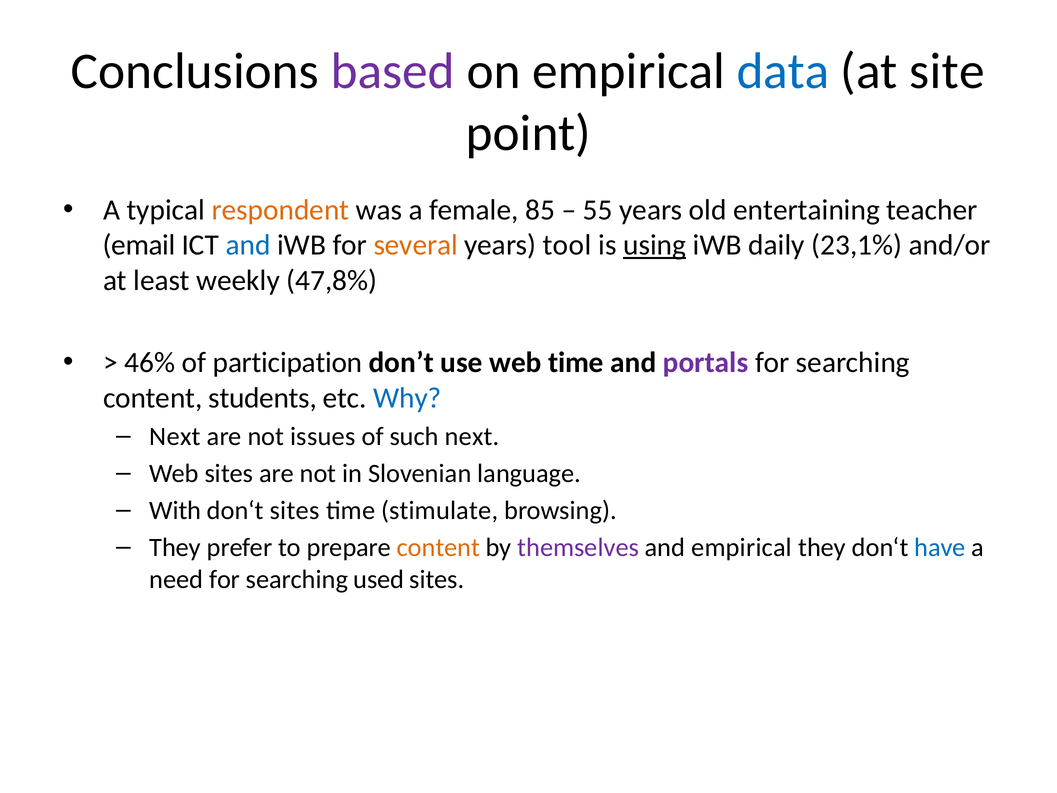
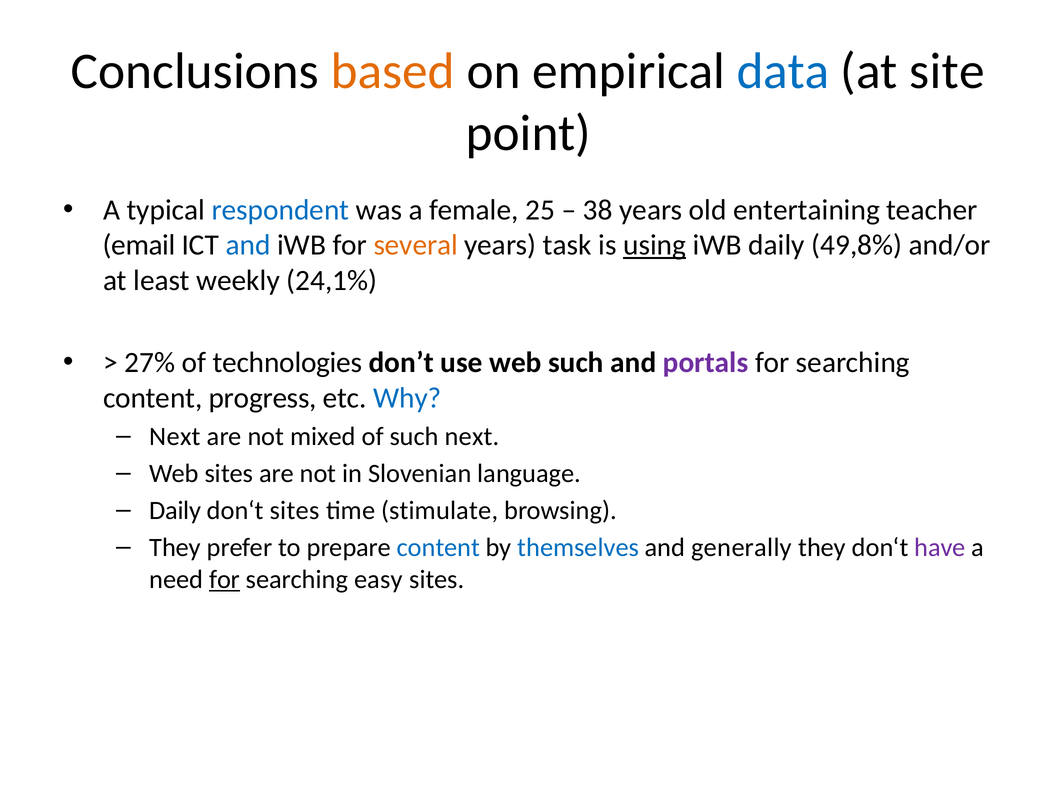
based colour: purple -> orange (393, 71)
respondent colour: orange -> blue (280, 210)
85: 85 -> 25 (540, 210)
55: 55 -> 38 (598, 210)
tool: tool -> task (567, 245)
23,1%: 23,1% -> 49,8% (857, 245)
47,8%: 47,8% -> 24,1% (332, 280)
46%: 46% -> 27% (150, 363)
participation: participation -> technologies (288, 363)
web time: time -> such (576, 363)
students: students -> progress (263, 398)
issues: issues -> mixed (323, 436)
With: With -> Daily (175, 510)
content colour: orange -> blue (438, 547)
themselves colour: purple -> blue (578, 547)
and empirical: empirical -> generally (742, 547)
have colour: blue -> purple (940, 547)
for underline: none -> present (225, 579)
used: used -> easy (378, 579)
